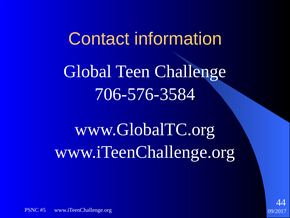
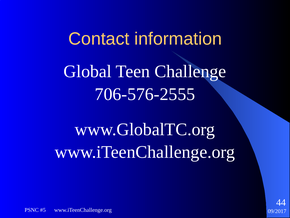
706-576-3584: 706-576-3584 -> 706-576-2555 (145, 94)
